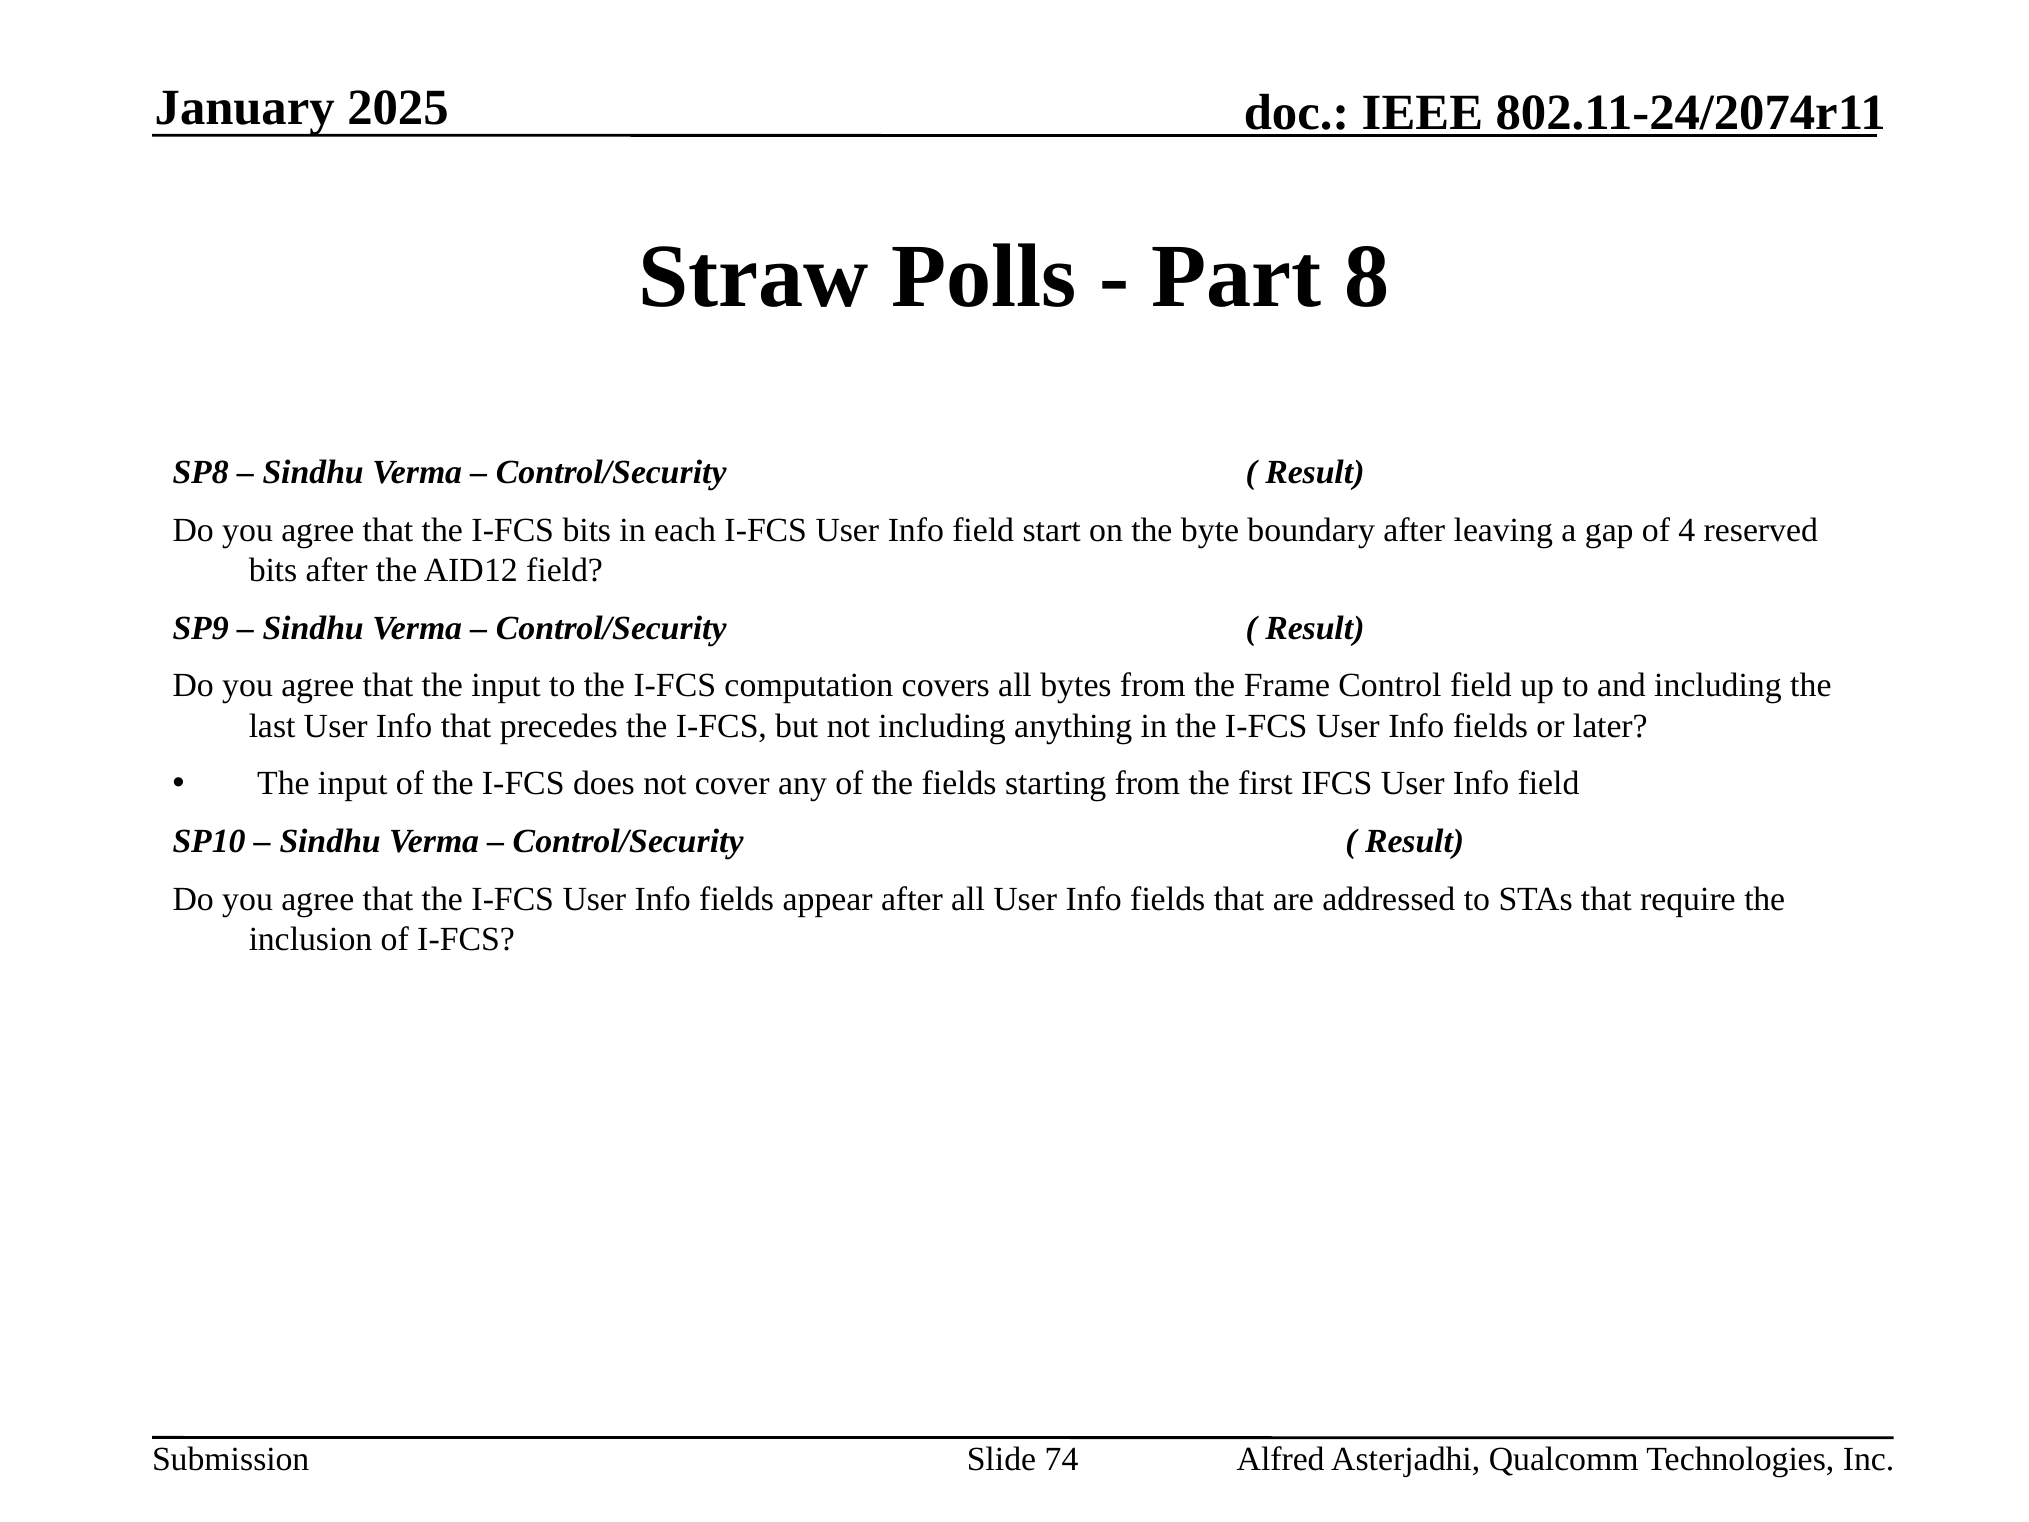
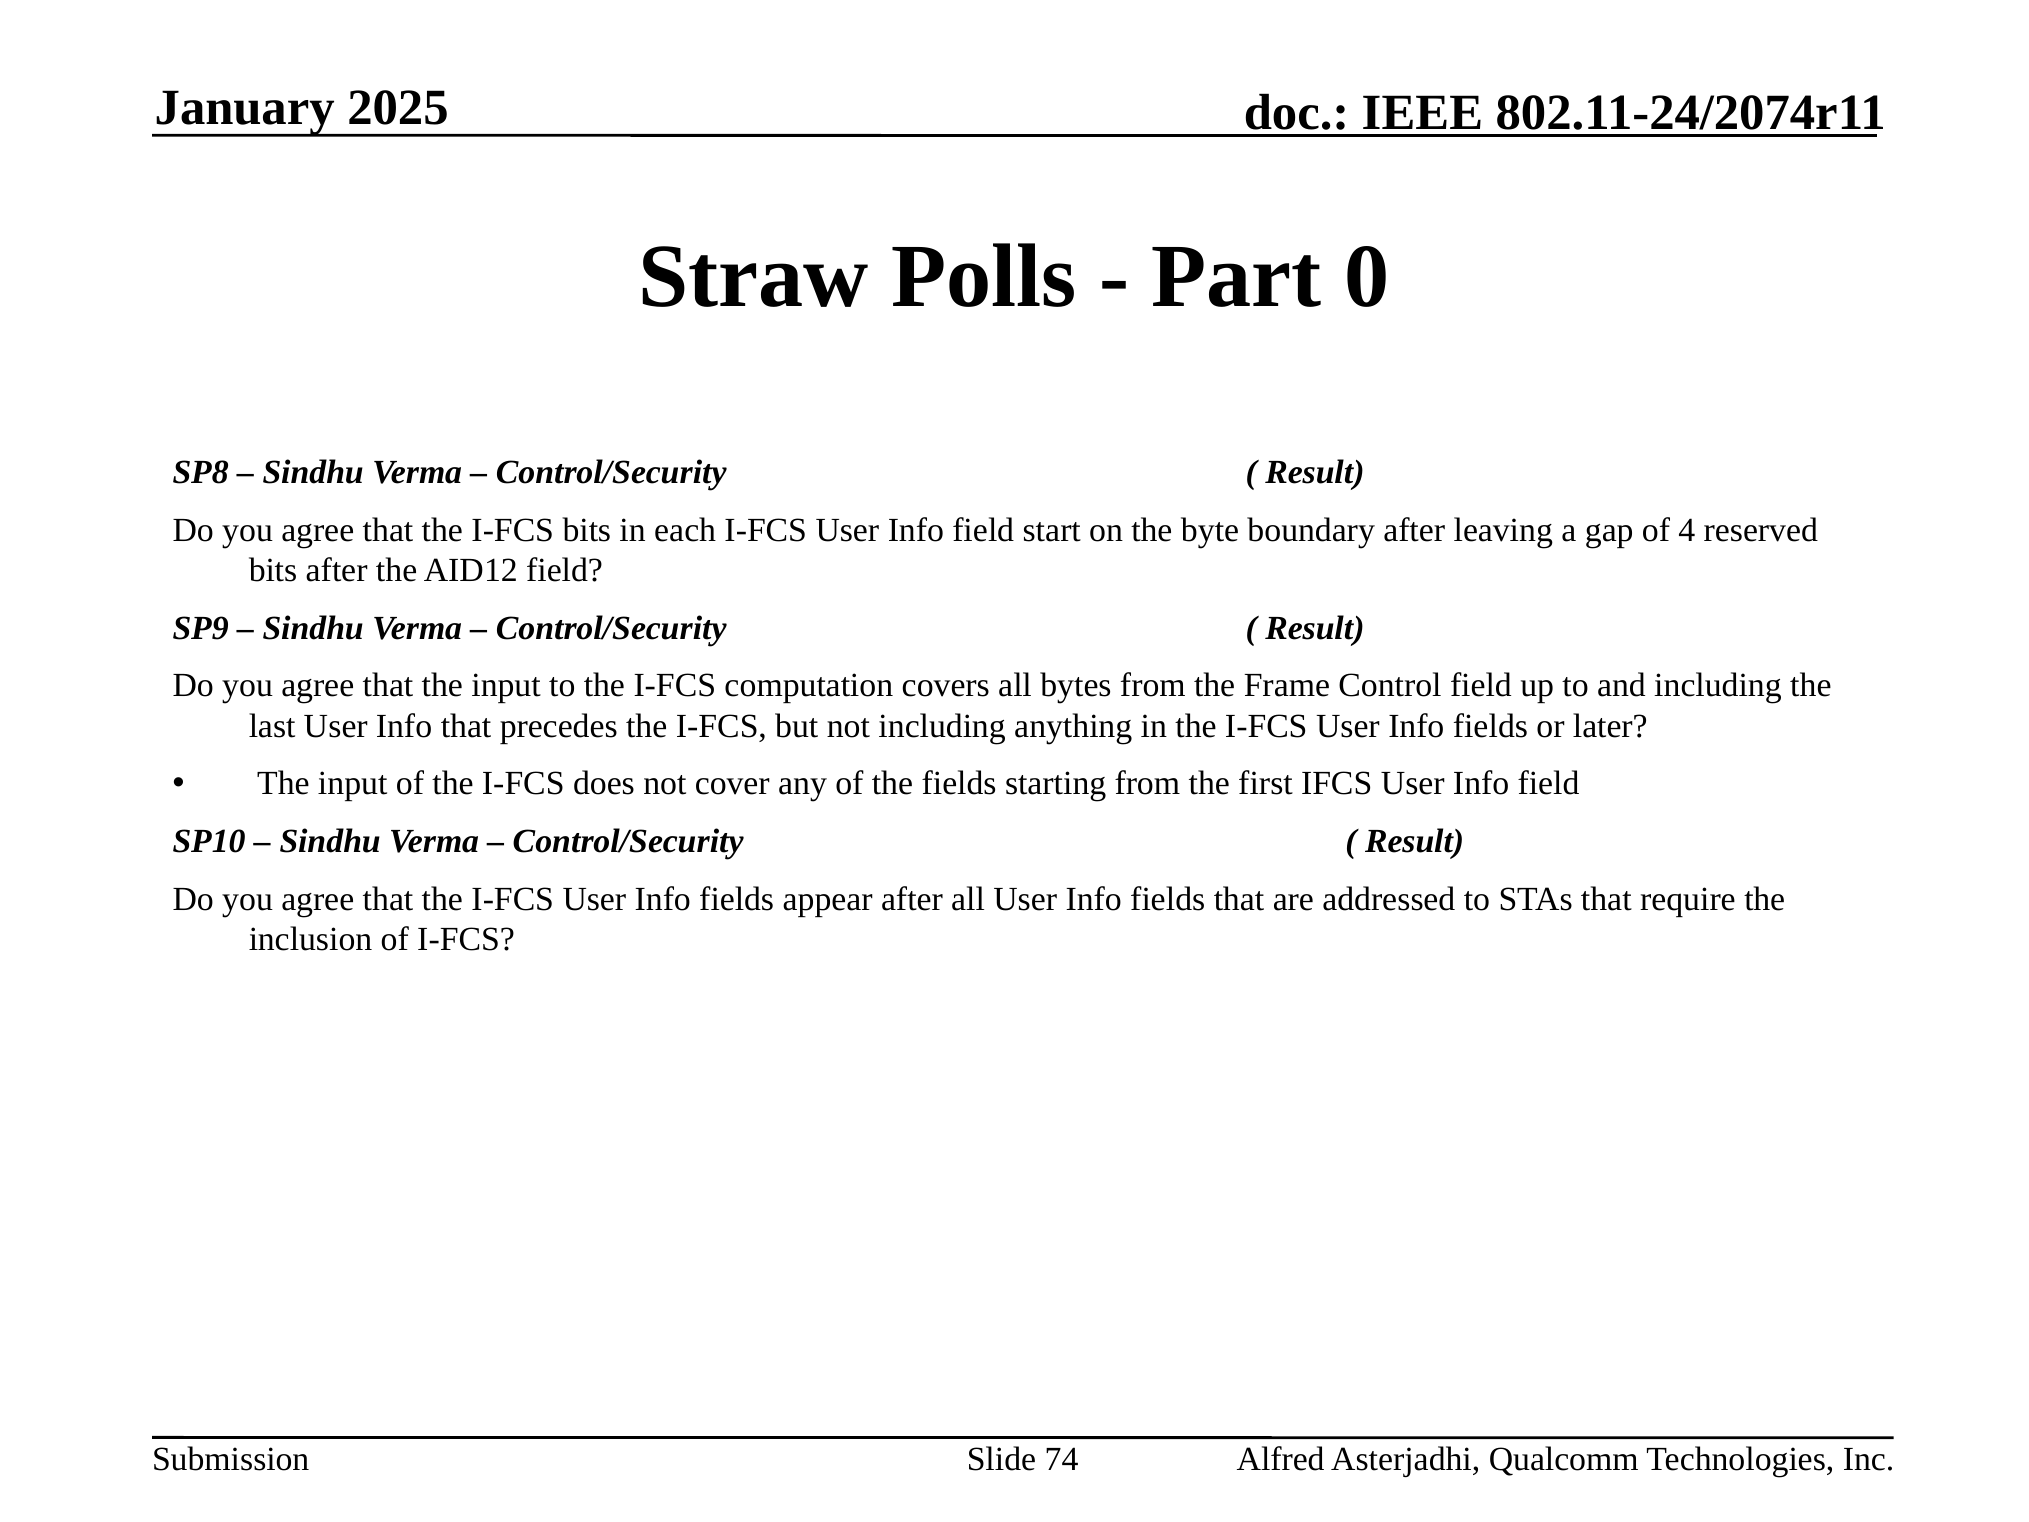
8: 8 -> 0 (1367, 277)
